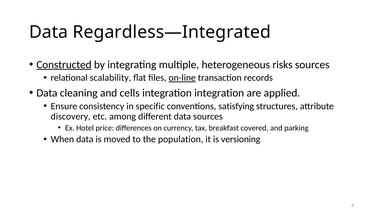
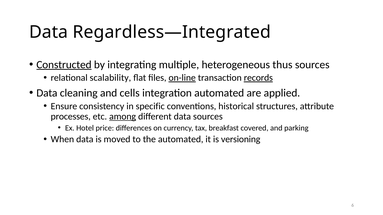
risks: risks -> thus (282, 65)
records underline: none -> present (258, 78)
integration integration: integration -> automated (219, 93)
satisfying: satisfying -> historical (236, 106)
discovery: discovery -> processes (71, 117)
among underline: none -> present (123, 117)
the population: population -> automated (181, 140)
